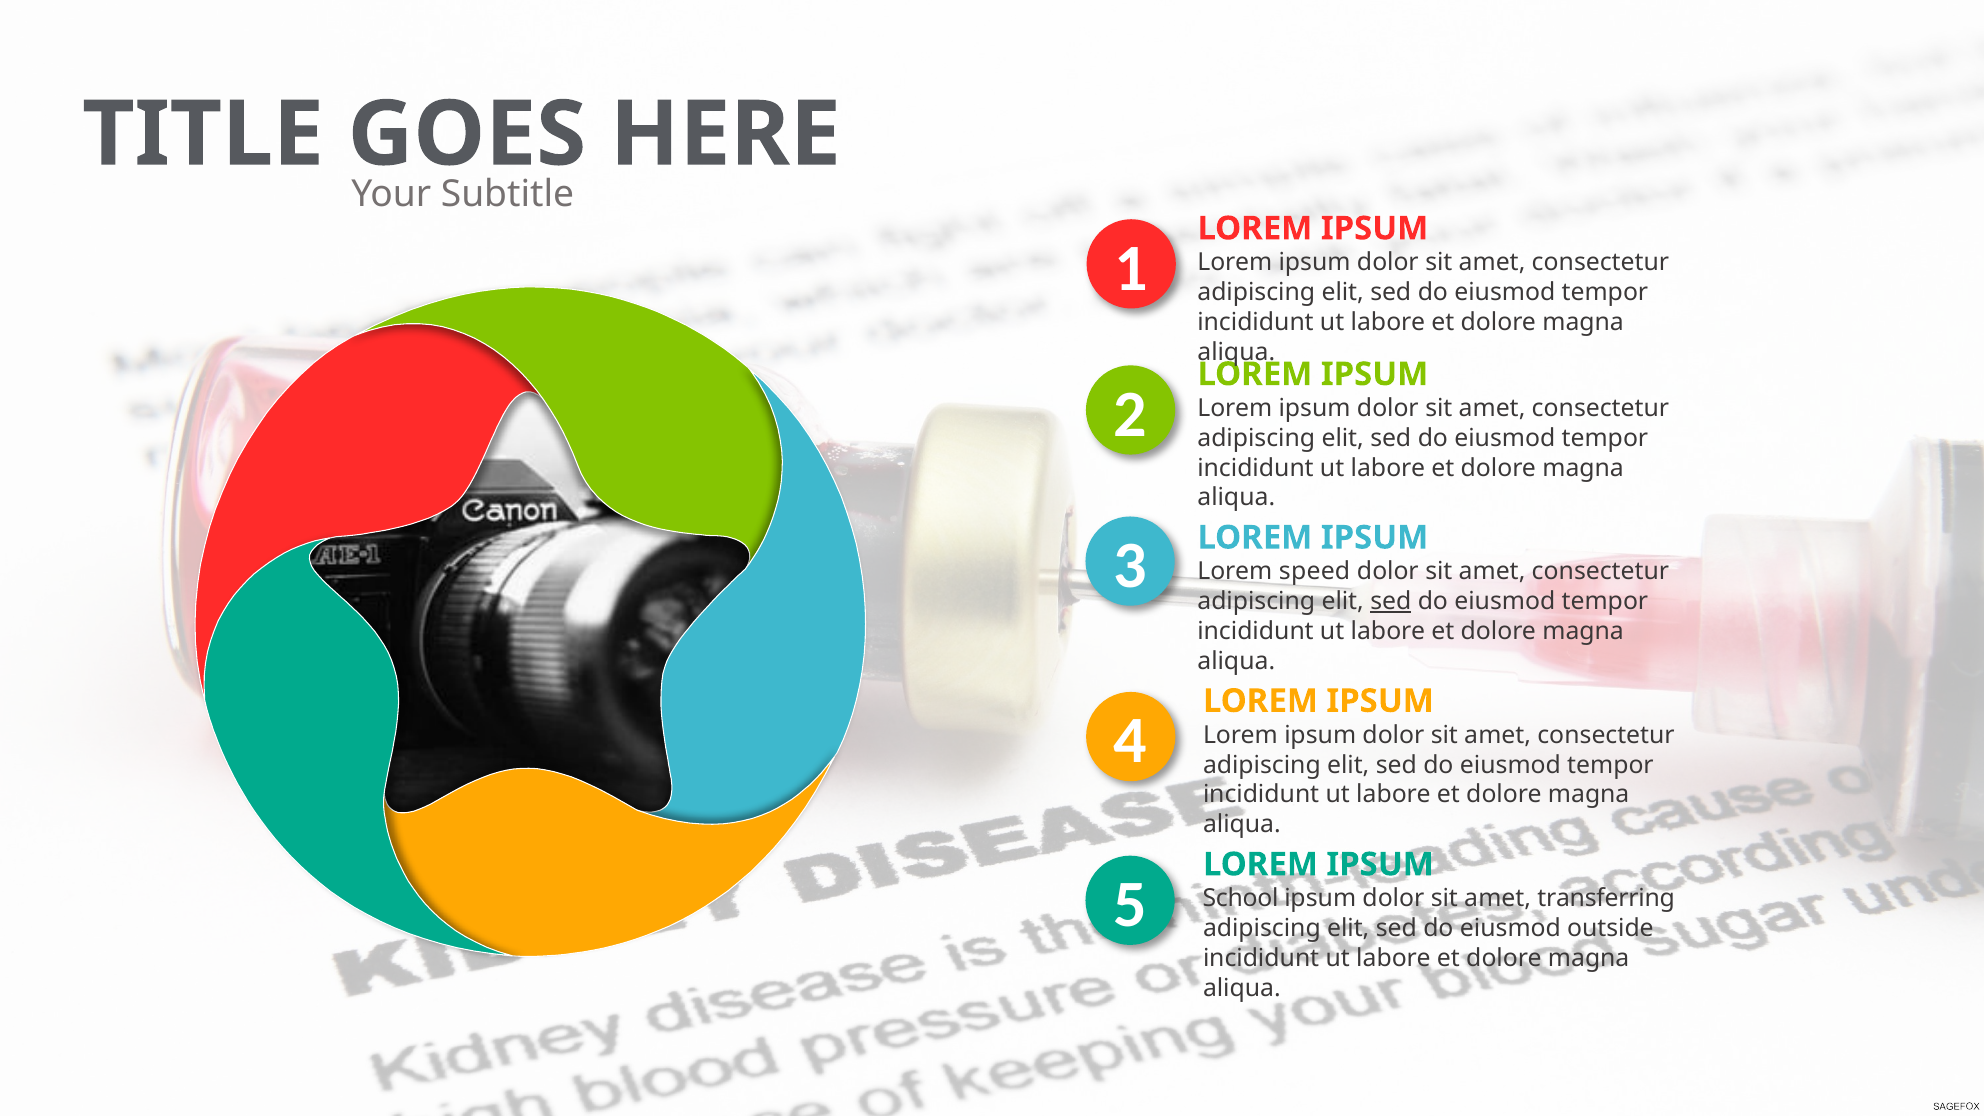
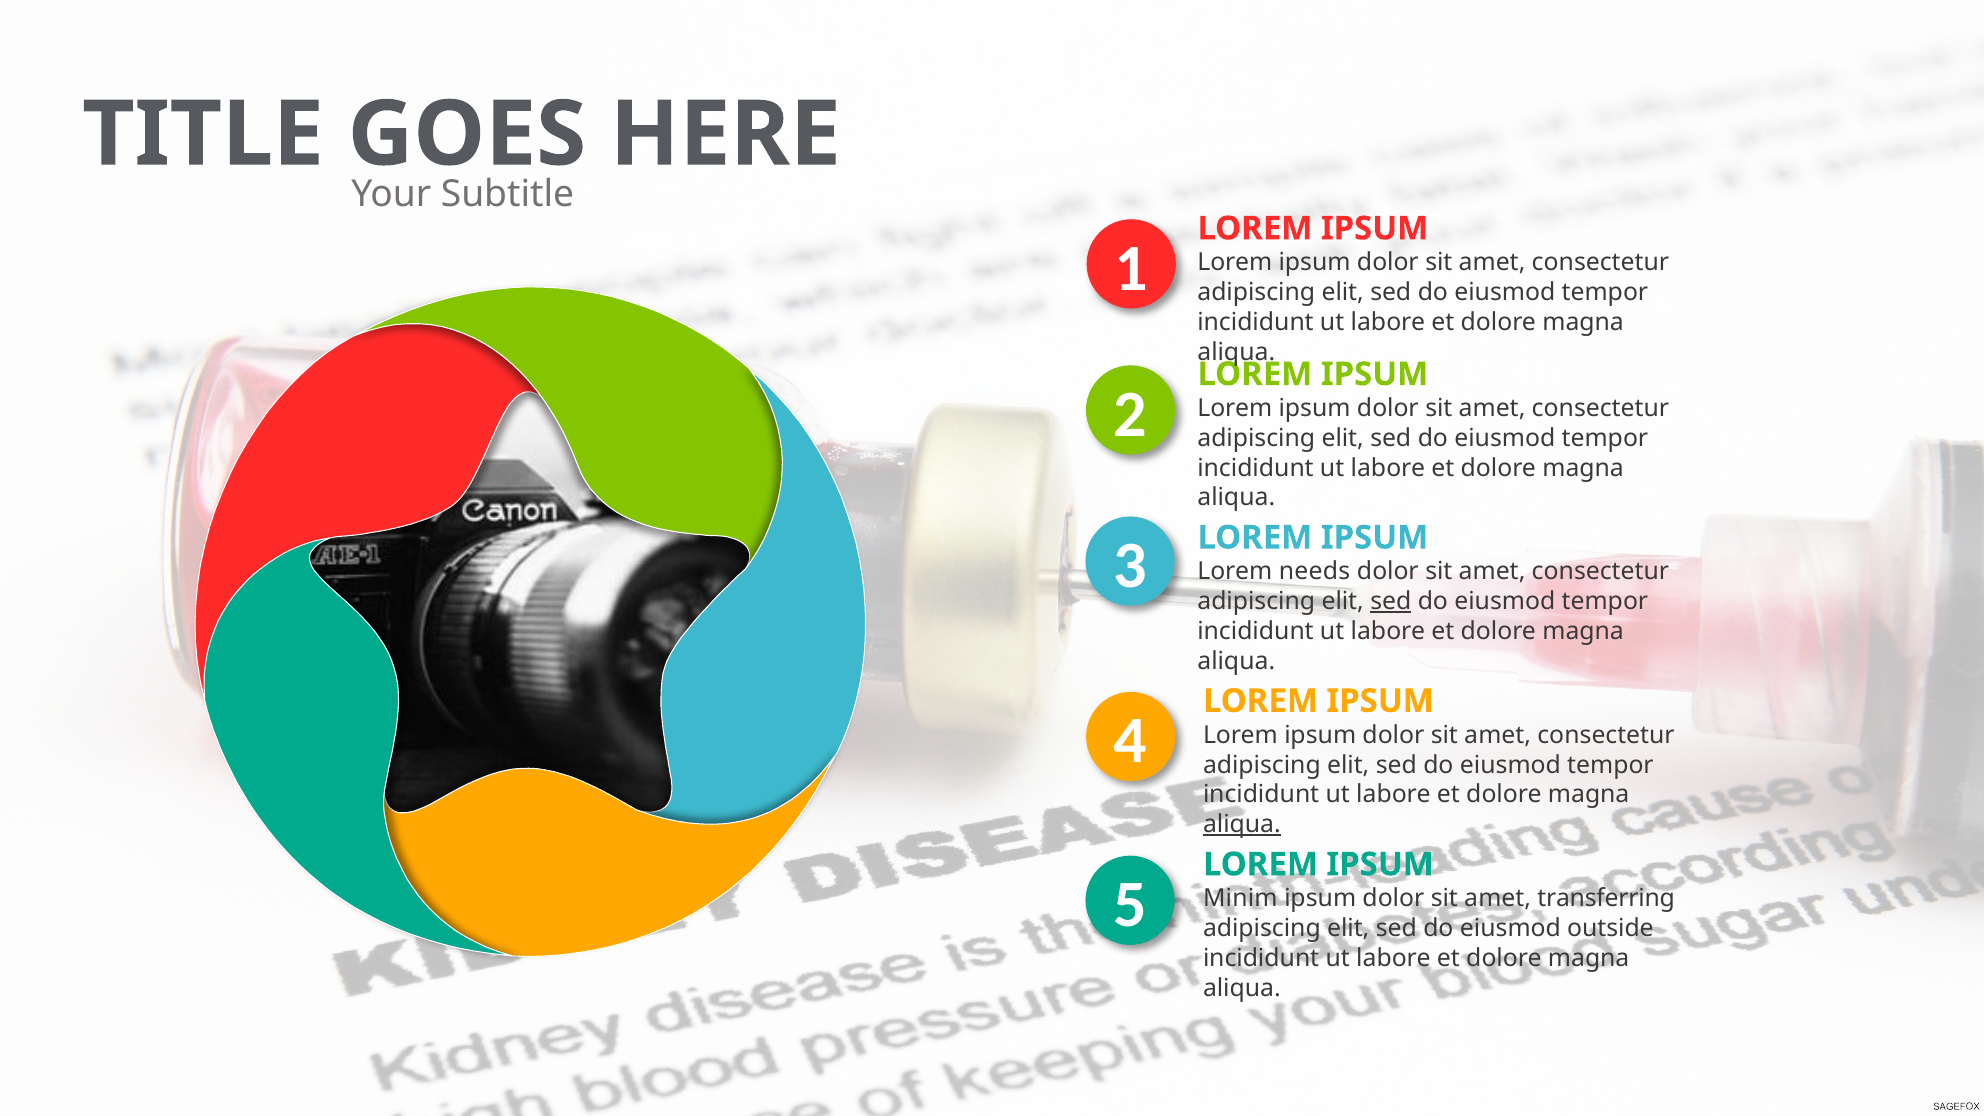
speed: speed -> needs (1315, 572)
aliqua underline: none -> present (1242, 824)
School: School -> Minim (1240, 899)
